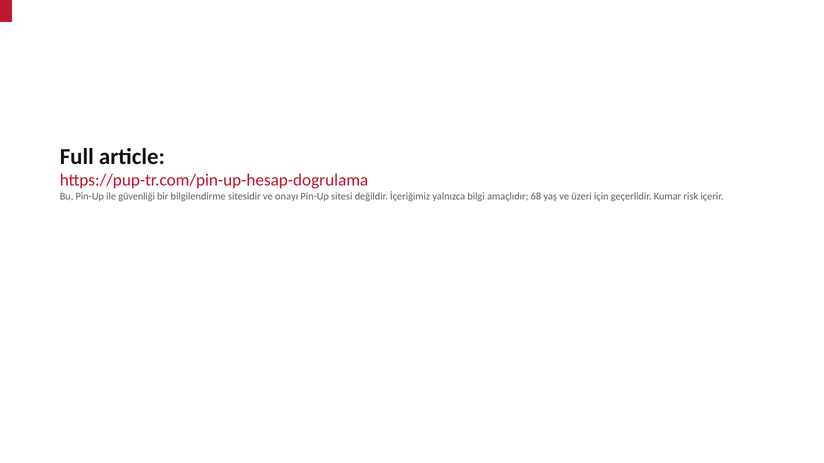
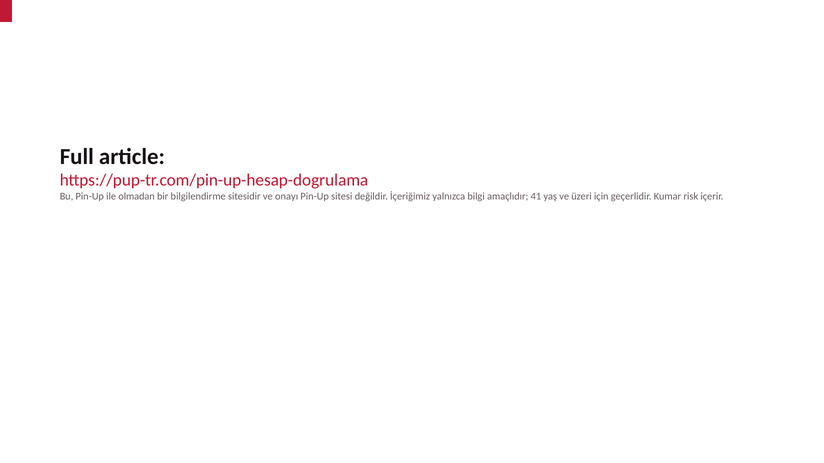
güvenliği: güvenliği -> olmadan (137, 196)
68: 68 -> 41 (536, 196)
